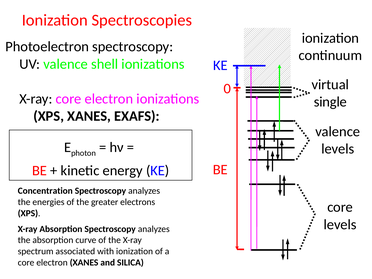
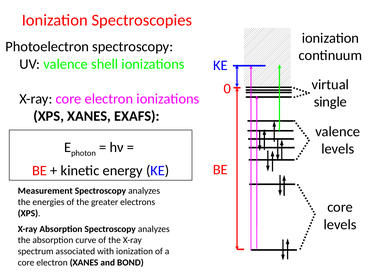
Concentration: Concentration -> Measurement (45, 191)
SILICA: SILICA -> BOND (130, 263)
